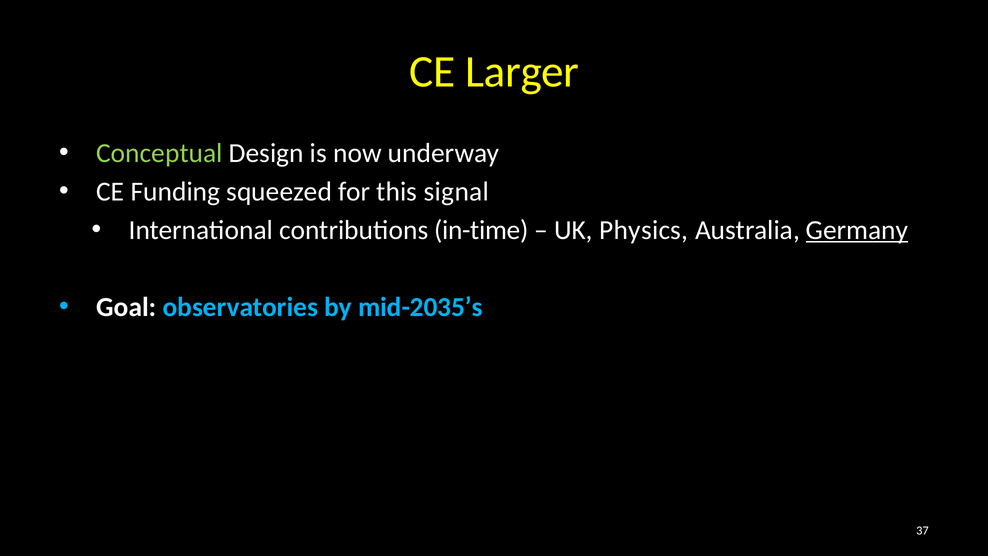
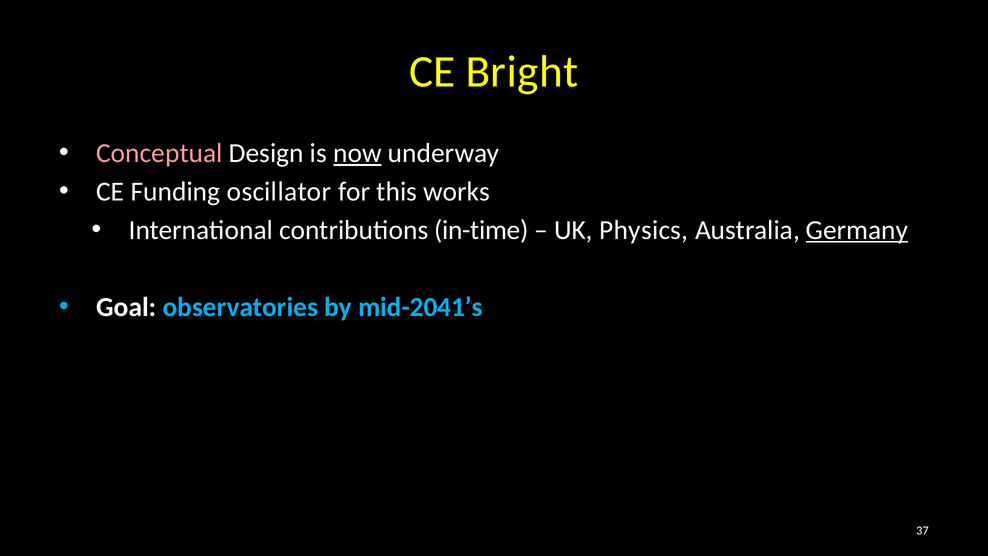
Larger: Larger -> Bright (522, 72)
Conceptual colour: light green -> pink (159, 153)
now underline: none -> present (357, 153)
squeezed: squeezed -> oscillator (279, 192)
signal: signal -> works (457, 192)
mid-2035’s: mid-2035’s -> mid-2041’s (420, 307)
